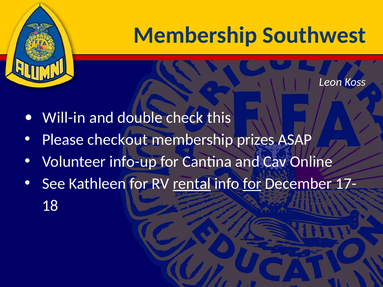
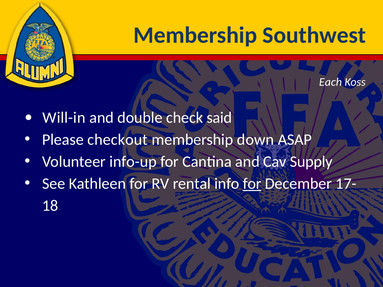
Leon: Leon -> Each (330, 82)
this: this -> said (219, 118)
prizes: prizes -> down (255, 140)
Online: Online -> Supply (311, 162)
rental underline: present -> none (192, 184)
